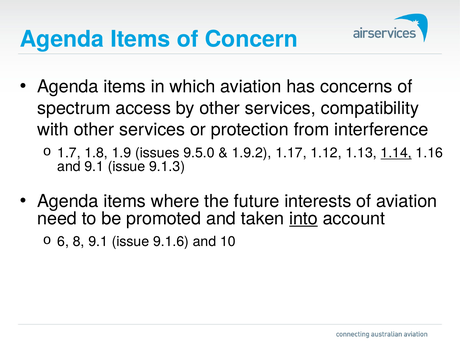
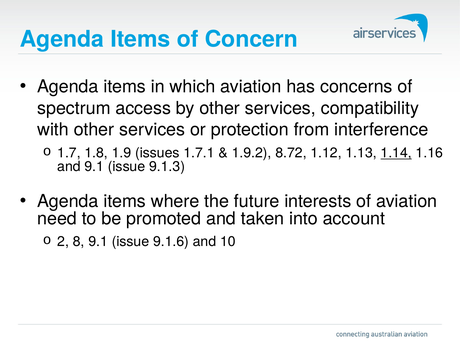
9.5.0: 9.5.0 -> 1.7.1 (199, 153)
1.17: 1.17 -> 8.72 (291, 153)
into underline: present -> none (304, 218)
6: 6 -> 2 (63, 242)
